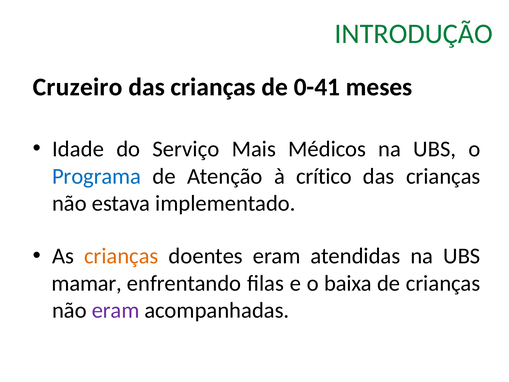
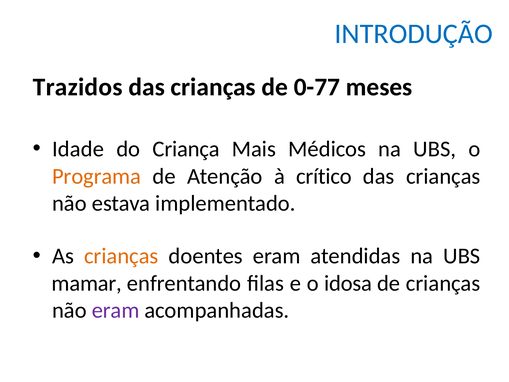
INTRODUÇÃO colour: green -> blue (414, 34)
Cruzeiro: Cruzeiro -> Trazidos (78, 87)
0-41: 0-41 -> 0-77 (317, 87)
Serviço: Serviço -> Criança (186, 149)
Programa colour: blue -> orange (97, 176)
baixa: baixa -> idosa (348, 283)
